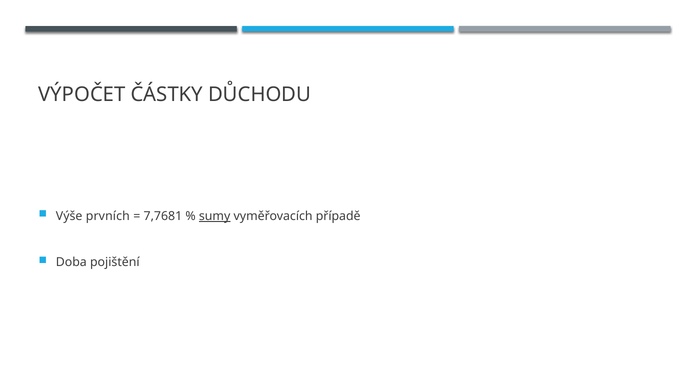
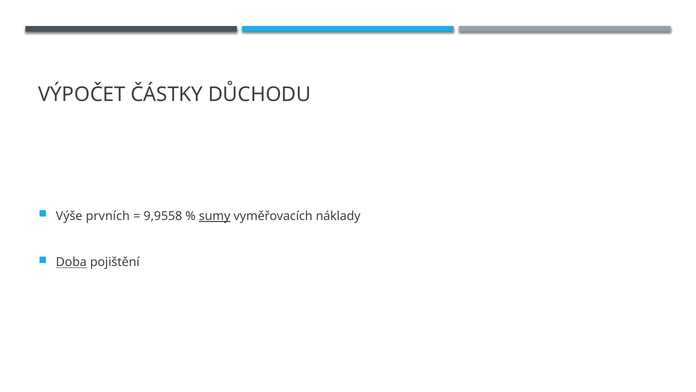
7,7681: 7,7681 -> 9,9558 (163, 216)
případě: případě -> náklady (338, 216)
Doba underline: none -> present (71, 262)
